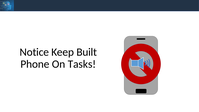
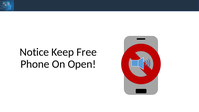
Built: Built -> Free (87, 52)
Tasks: Tasks -> Open (82, 64)
